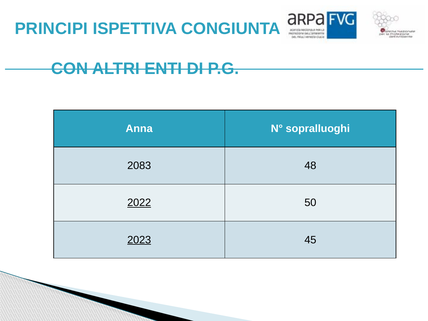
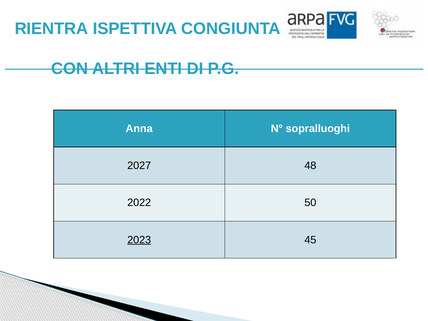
PRINCIPI: PRINCIPI -> RIENTRA (51, 29)
2083: 2083 -> 2027 (139, 166)
2022 underline: present -> none (139, 203)
